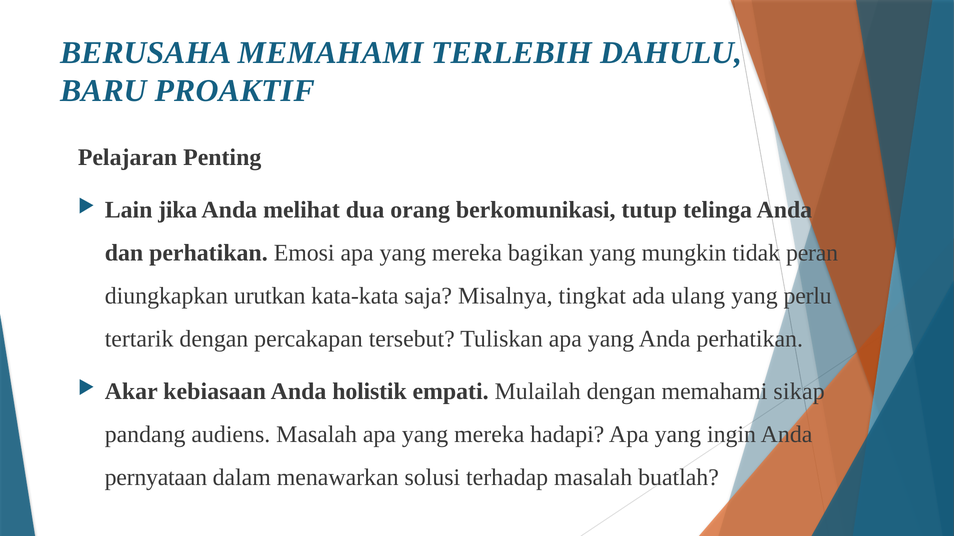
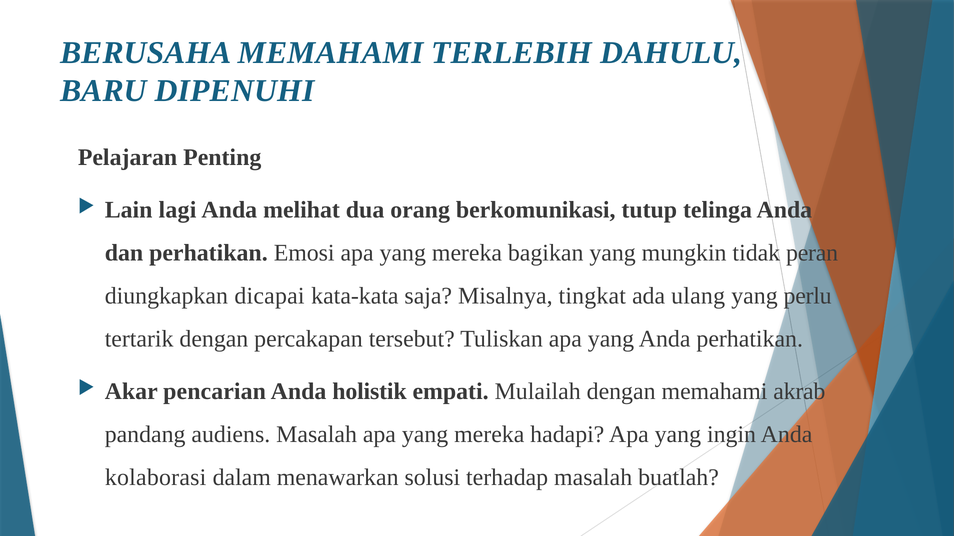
PROAKTIF: PROAKTIF -> DIPENUHI (235, 91)
jika: jika -> lagi (177, 210)
urutkan: urutkan -> dicapai (269, 296)
kebiasaan: kebiasaan -> pencarian (215, 392)
sikap: sikap -> akrab (799, 392)
pernyataan: pernyataan -> kolaborasi (156, 478)
